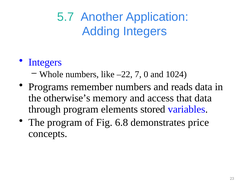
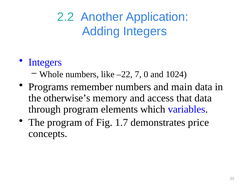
5.7: 5.7 -> 2.2 (66, 17)
reads: reads -> main (182, 87)
stored: stored -> which (153, 109)
6.8: 6.8 -> 1.7 (122, 122)
